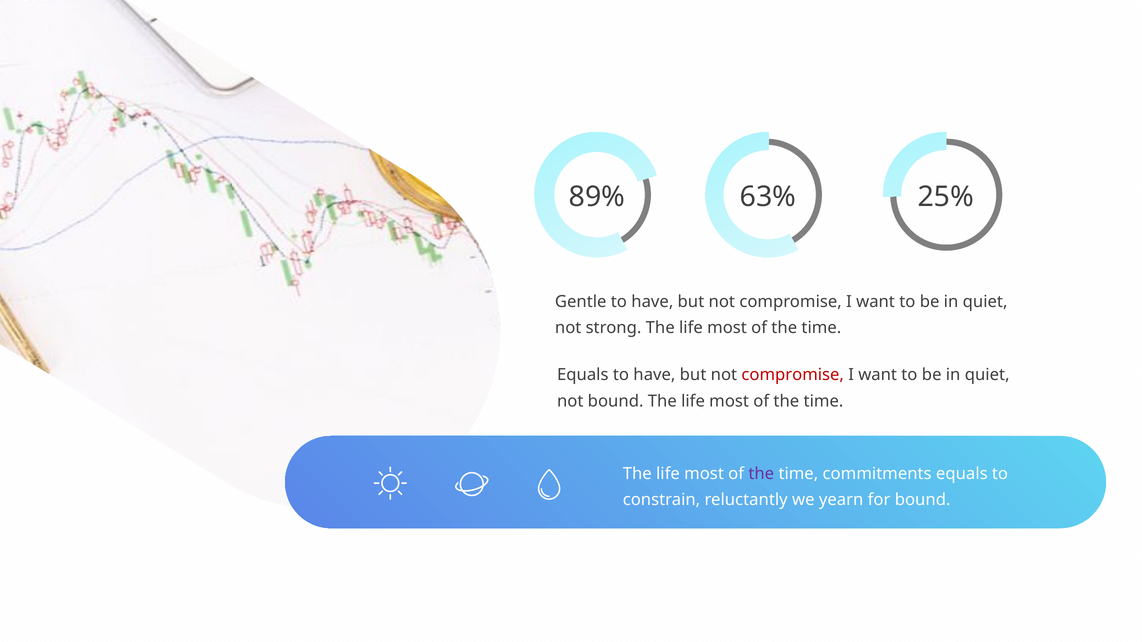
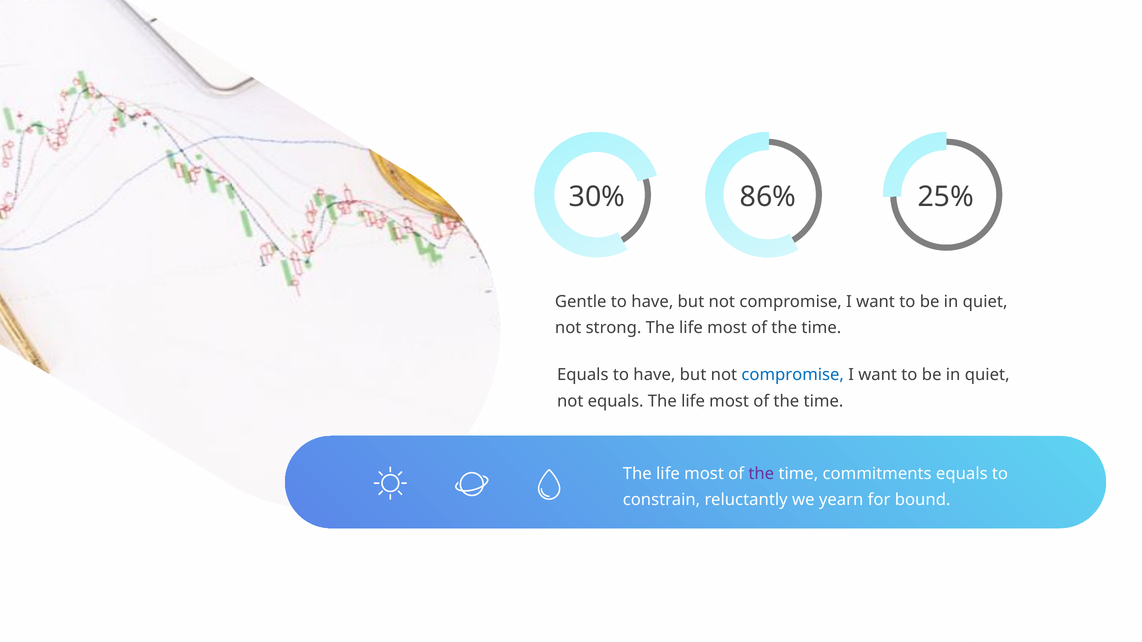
89%: 89% -> 30% (597, 197)
63%: 63% -> 86% (768, 197)
compromise colour: red -> blue (793, 375)
not bound: bound -> equals (616, 401)
